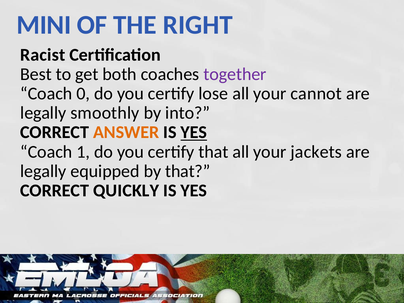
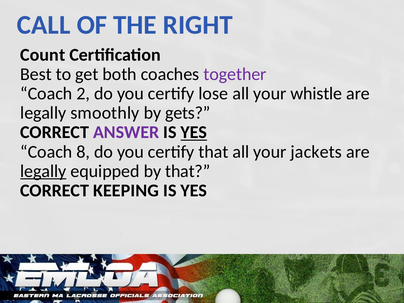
MINI: MINI -> CALL (44, 25)
Racist: Racist -> Count (43, 55)
0: 0 -> 2 (83, 94)
cannot: cannot -> whistle (316, 94)
into: into -> gets (188, 113)
ANSWER colour: orange -> purple (126, 132)
1: 1 -> 8 (83, 152)
legally underline: none -> present (43, 171)
QUICKLY: QUICKLY -> KEEPING (126, 191)
